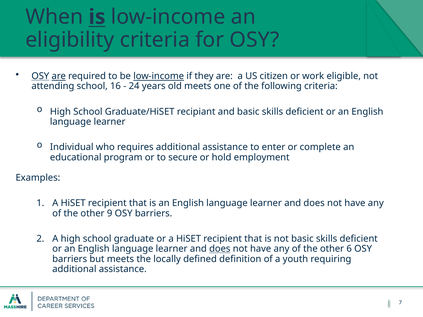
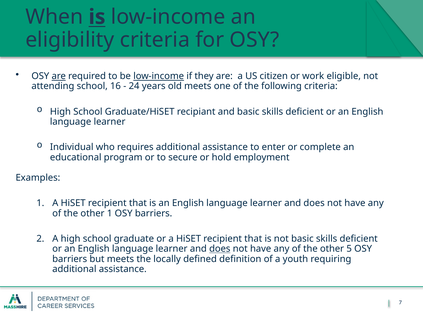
OSY underline: present -> none (40, 76)
other 9: 9 -> 1 (110, 213)
6: 6 -> 5 (349, 249)
